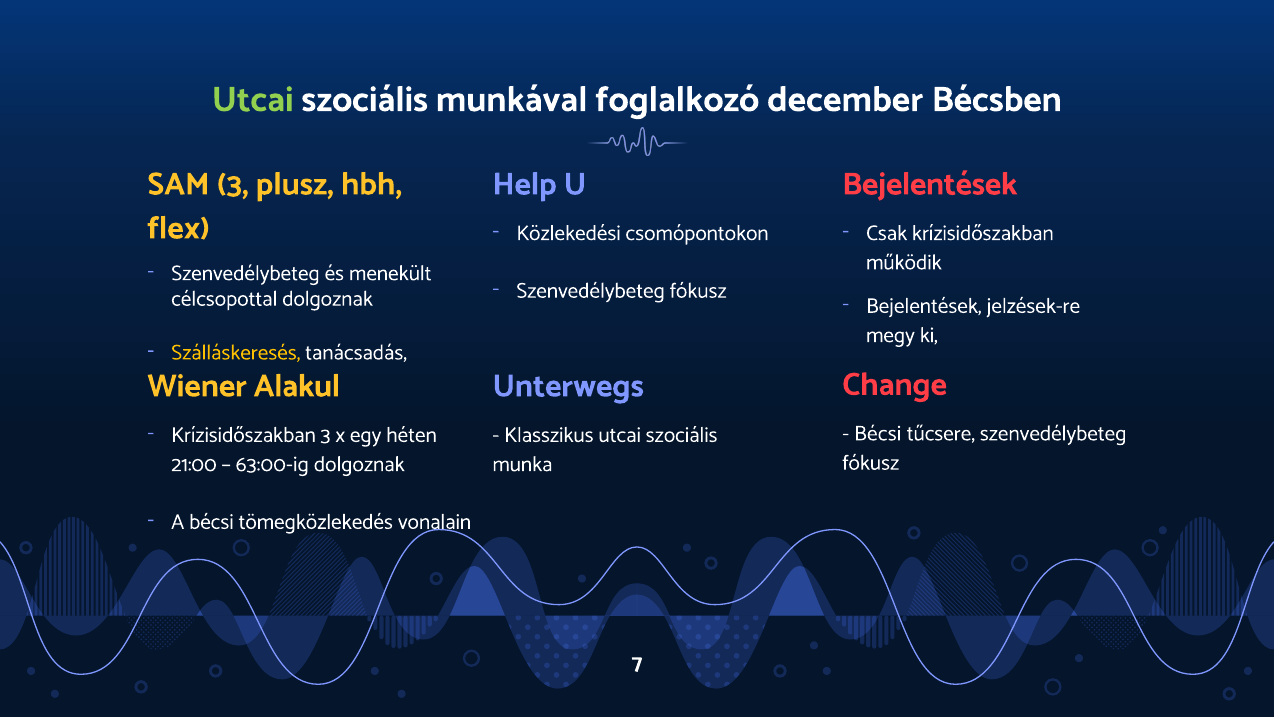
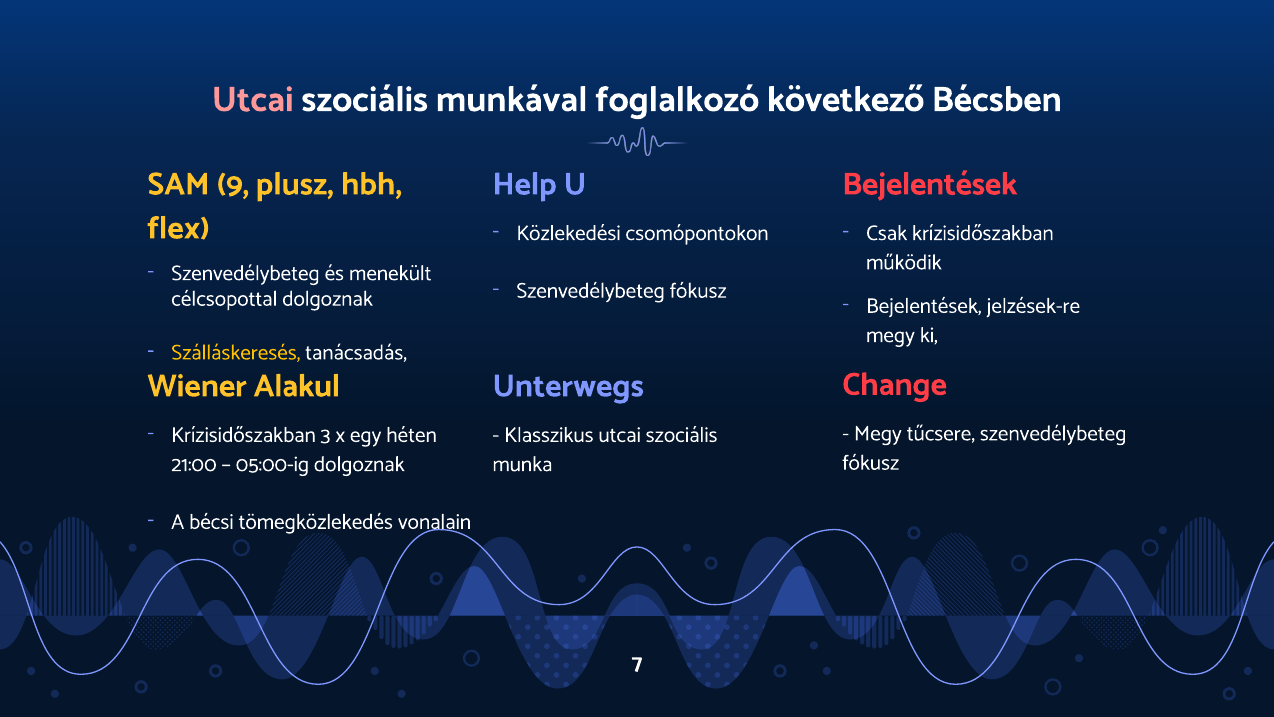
Utcai colour: light green -> pink (253, 99)
december: december -> következő (846, 99)
SAM 3: 3 -> 9 (233, 184)
Bécsi: Bécsi -> Megy (878, 433)
63:00-ig: 63:00-ig -> 05:00-ig (272, 464)
